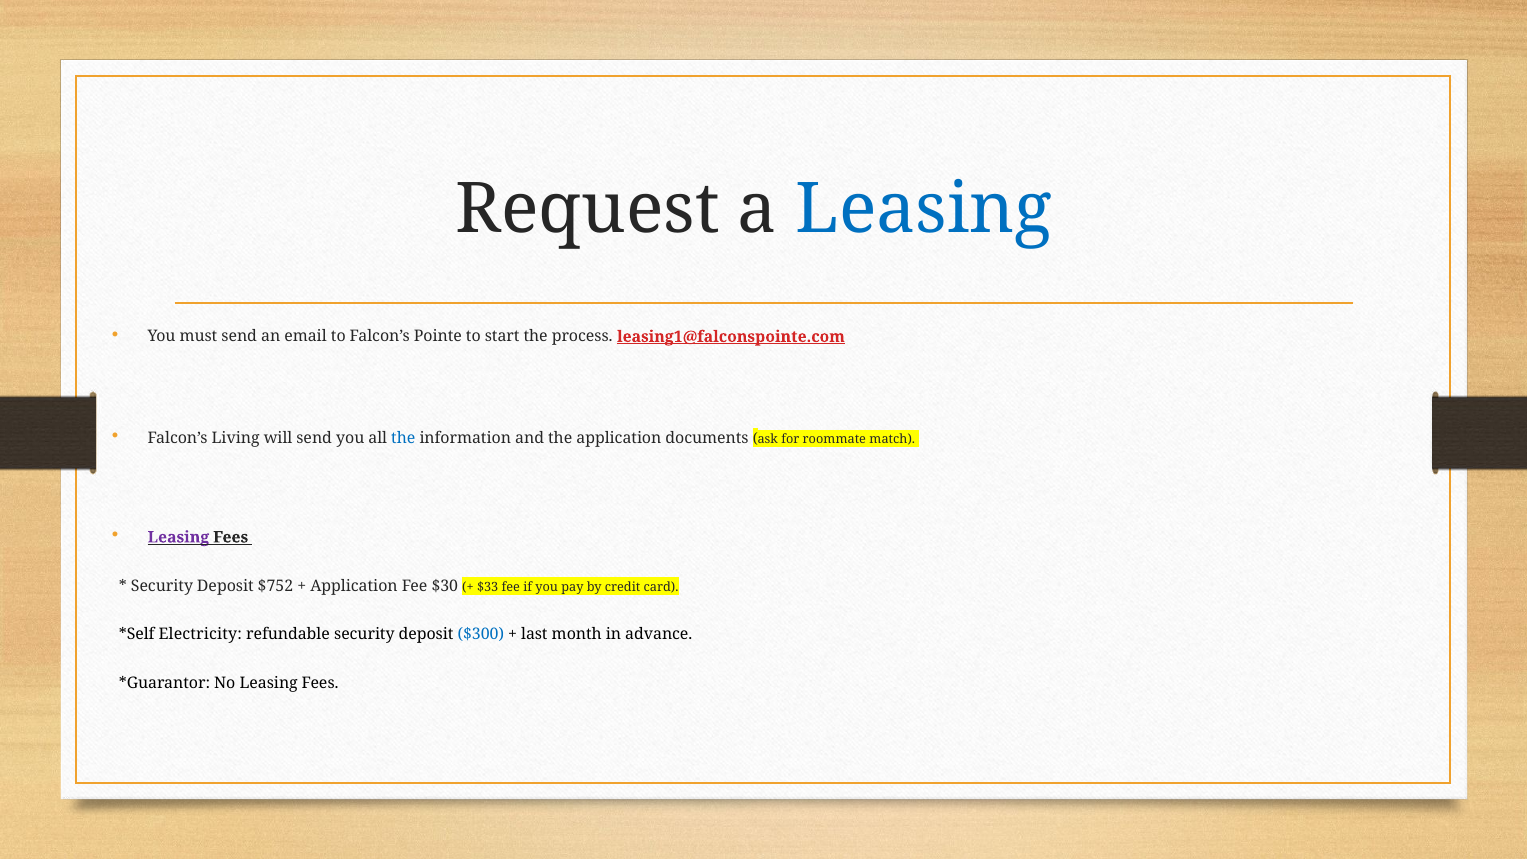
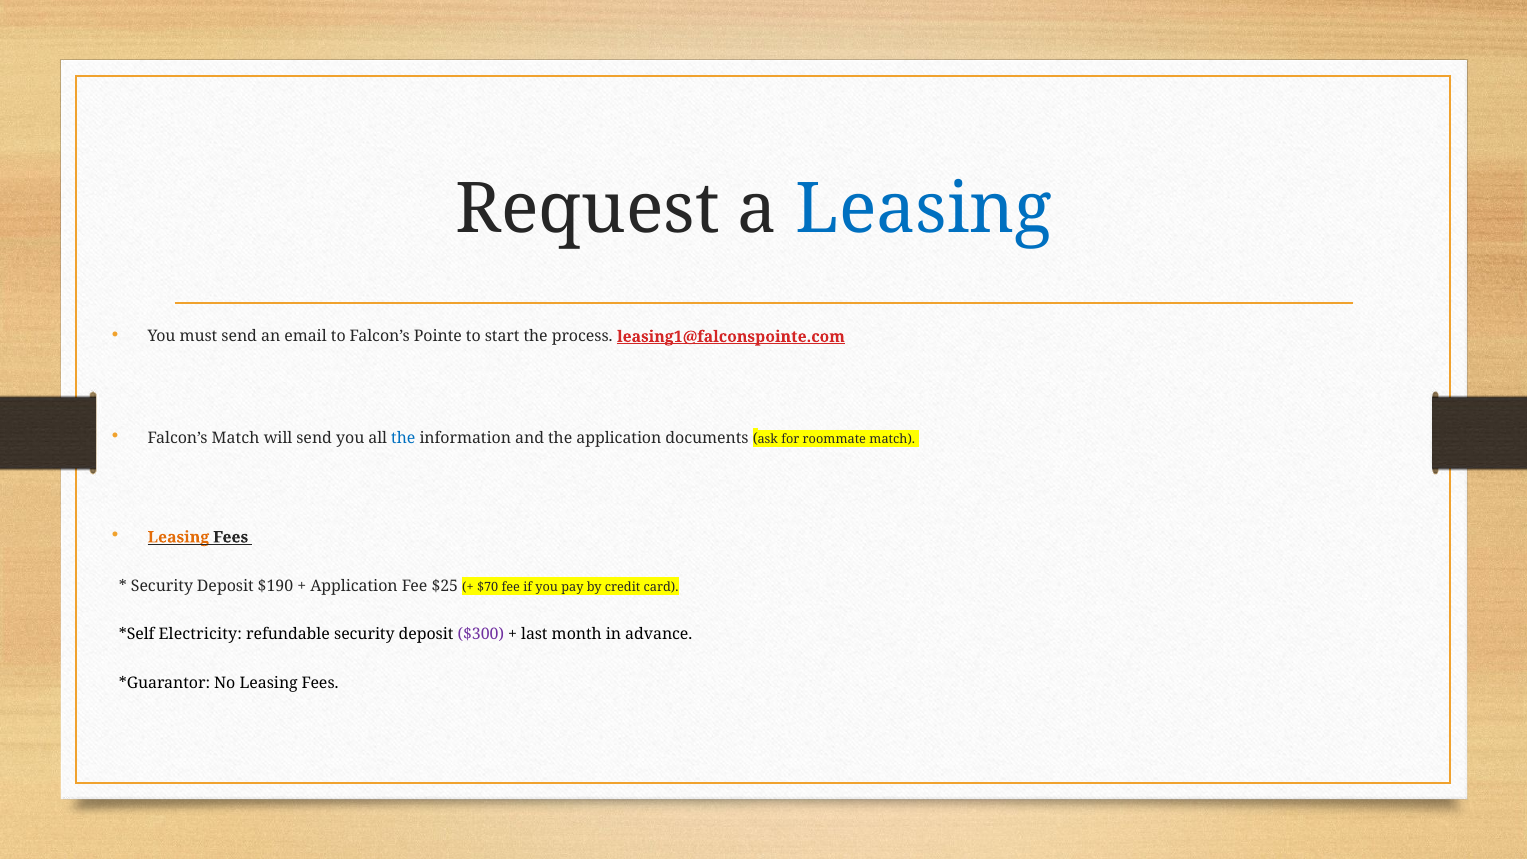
Falcon’s Living: Living -> Match (236, 438)
Leasing colour: purple -> orange (178, 537)
$752: $752 -> $190 (275, 586)
$30: $30 -> $25 (445, 586)
$33: $33 -> $70 (488, 587)
$300 colour: blue -> purple (481, 635)
